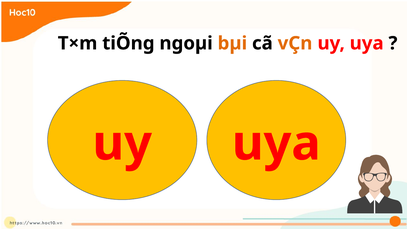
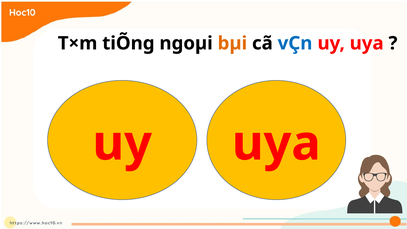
vÇn colour: orange -> blue (295, 43)
